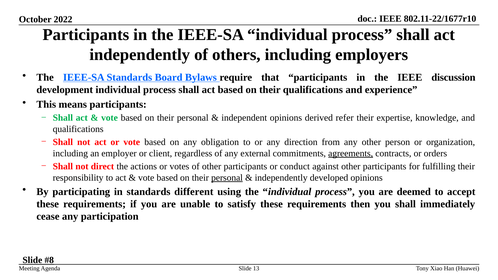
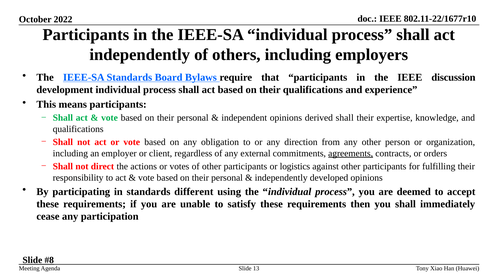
derived refer: refer -> shall (345, 118)
conduct: conduct -> logistics (295, 166)
personal underline: present -> none (227, 178)
